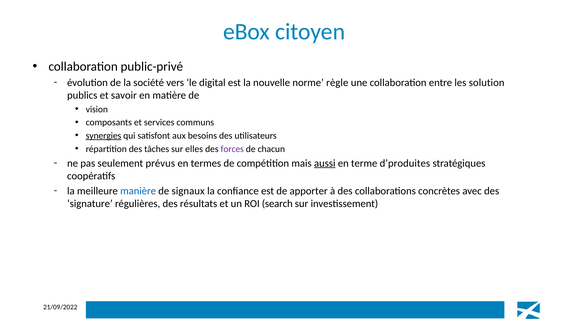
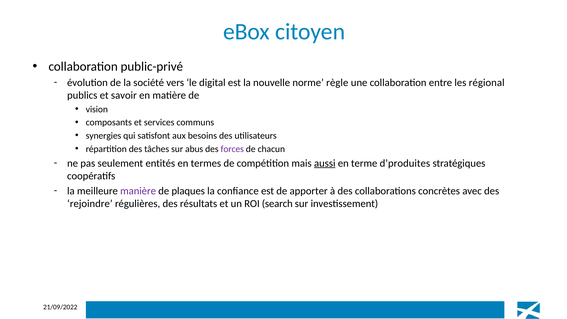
solution: solution -> régional (487, 83)
synergies underline: present -> none (104, 136)
elles: elles -> abus (194, 149)
prévus: prévus -> entités (160, 163)
manière colour: blue -> purple (138, 191)
signaux: signaux -> plaques (188, 191)
signature: signature -> rejoindre (90, 204)
